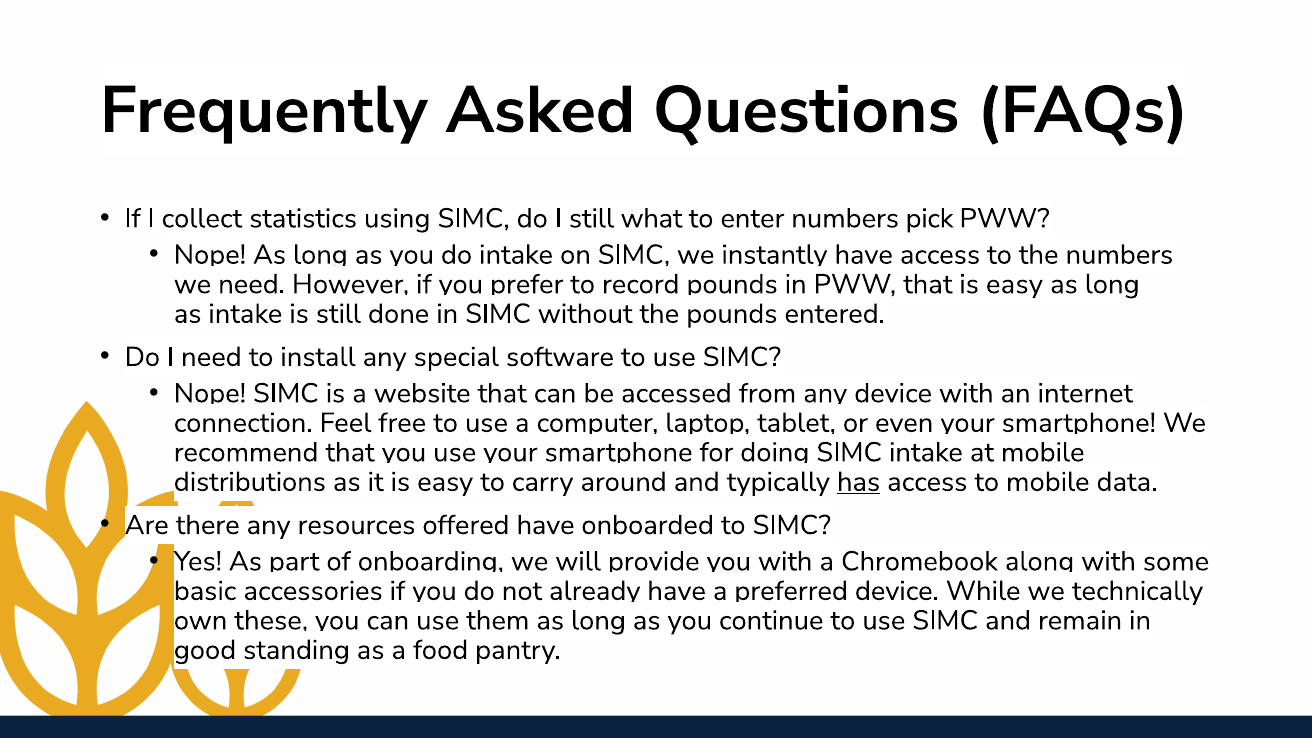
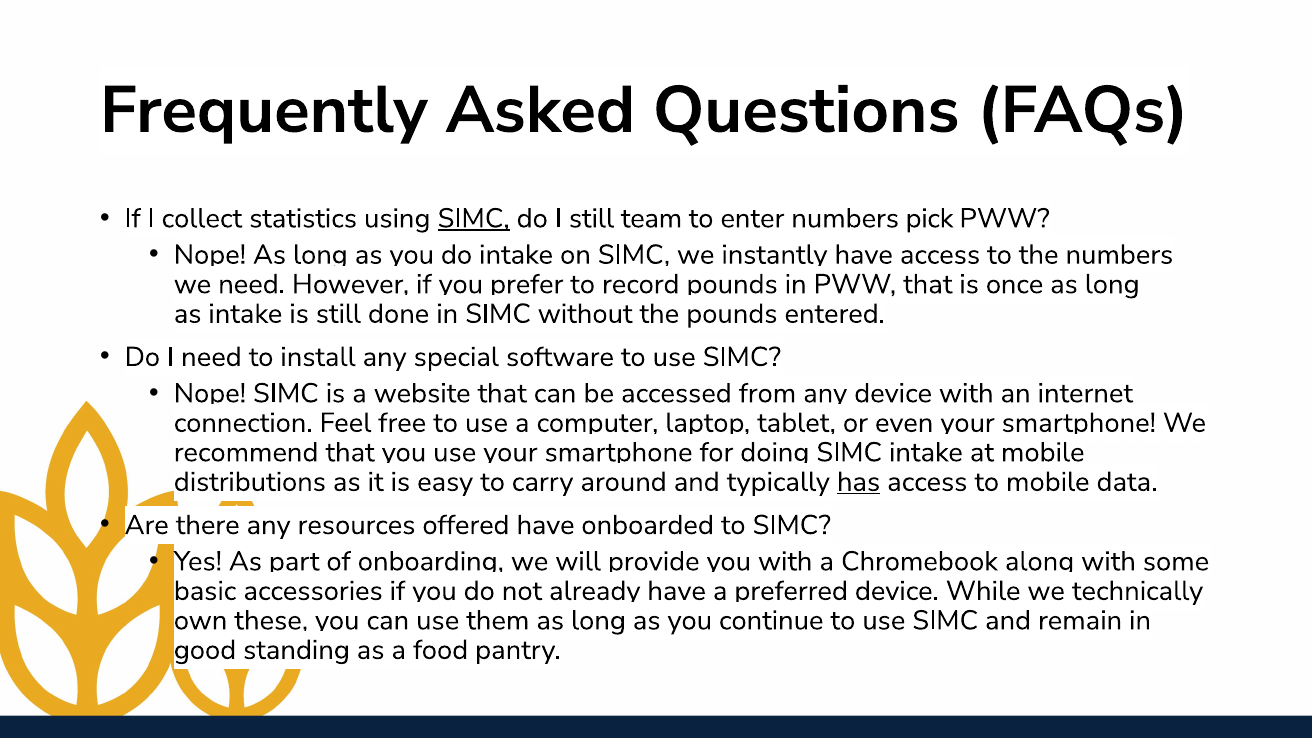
SIMC underline: none -> present (474, 218)
what: what -> team (651, 218)
that is easy: easy -> once (1015, 284)
